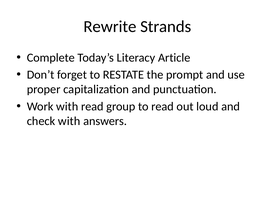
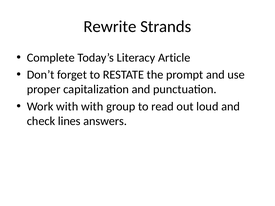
with read: read -> with (92, 107)
check with: with -> lines (69, 121)
